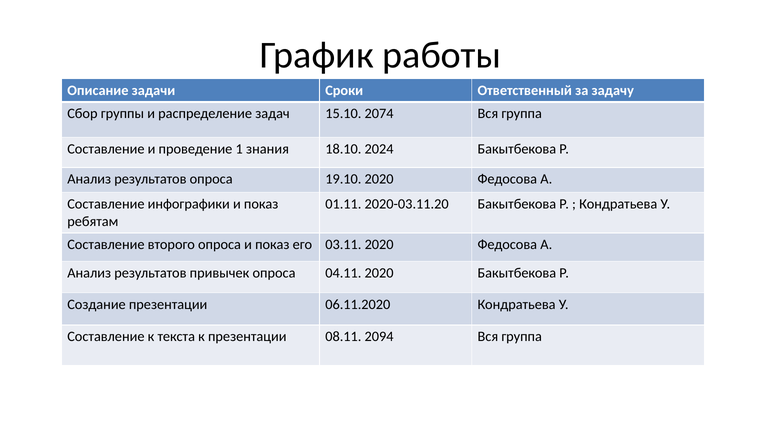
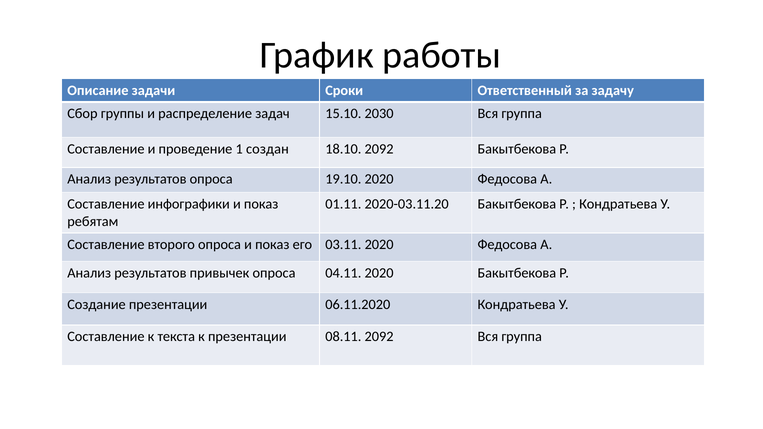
2074: 2074 -> 2030 (379, 114)
знания: знания -> создан (267, 149)
18.10 2024: 2024 -> 2092 (379, 149)
08.11 2094: 2094 -> 2092 (379, 337)
